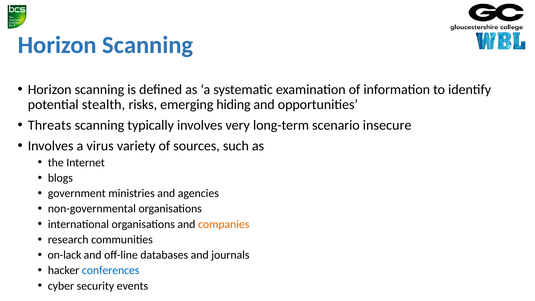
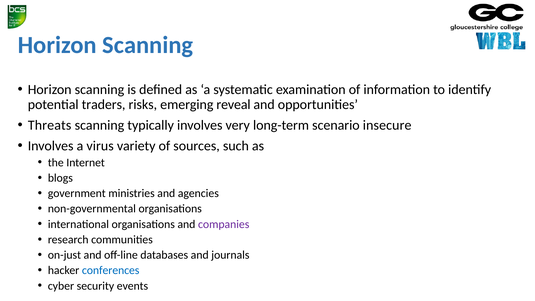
stealth: stealth -> traders (104, 105)
hiding: hiding -> reveal (233, 105)
companies colour: orange -> purple (224, 224)
on-lack: on-lack -> on-just (64, 255)
